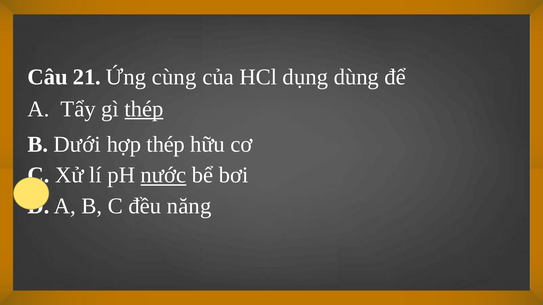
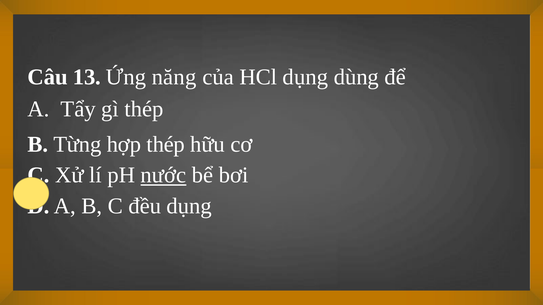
21: 21 -> 13 (87, 77)
cùng: cùng -> năng (174, 77)
thép underline: present -> none (144, 109)
Dưới: Dưới -> Từng (77, 145)
đều năng: năng -> dụng (189, 206)
